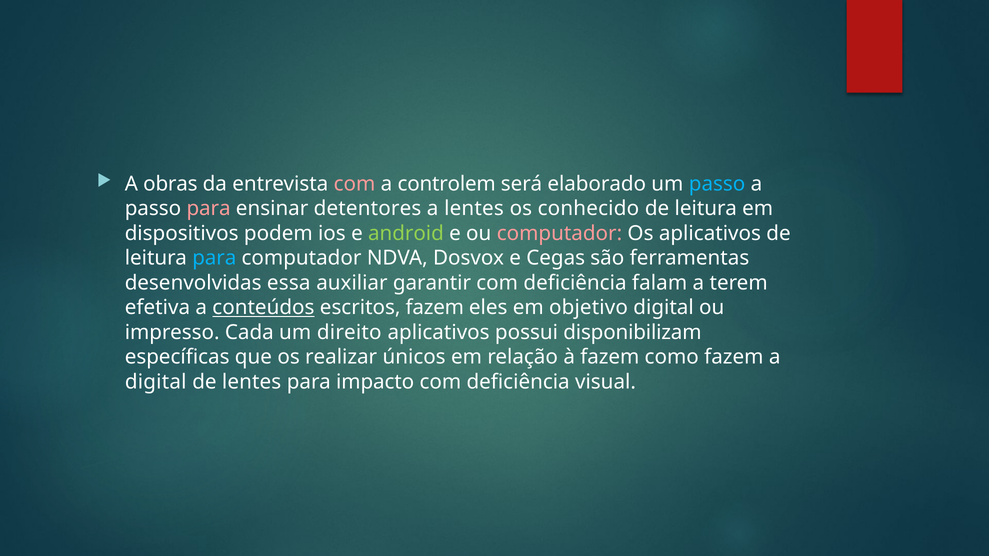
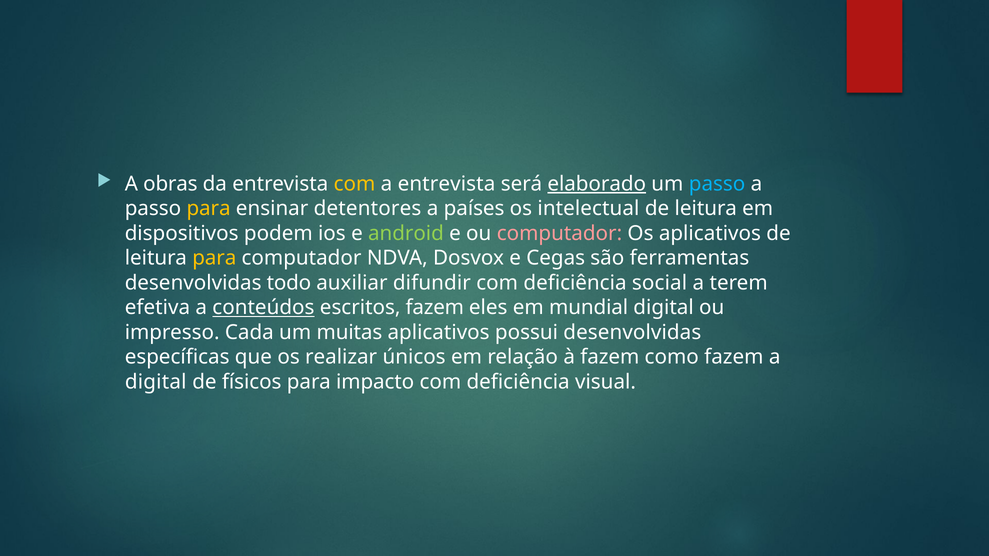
com colour: pink -> yellow (354, 184)
a controlem: controlem -> entrevista (446, 184)
elaborado underline: none -> present (597, 184)
para colour: pink -> yellow (209, 209)
a lentes: lentes -> países (474, 209)
conhecido: conhecido -> intelectual (588, 209)
para colour: light blue -> yellow (214, 258)
essa: essa -> todo (289, 283)
garantir: garantir -> difundir (432, 283)
falam: falam -> social (660, 283)
objetivo: objetivo -> mundial (589, 308)
direito: direito -> muitas (349, 332)
possui disponibilizam: disponibilizam -> desenvolvidas (632, 332)
de lentes: lentes -> físicos (252, 382)
